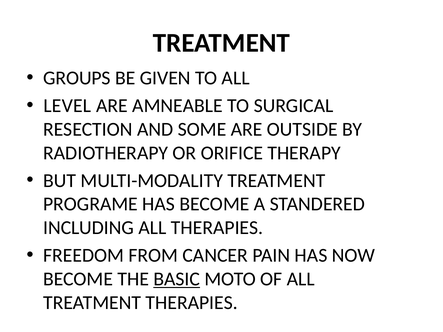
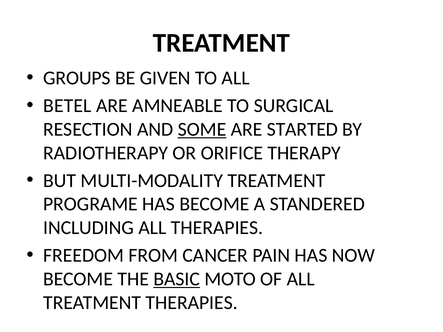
LEVEL: LEVEL -> BETEL (67, 106)
SOME underline: none -> present (202, 129)
OUTSIDE: OUTSIDE -> STARTED (302, 129)
